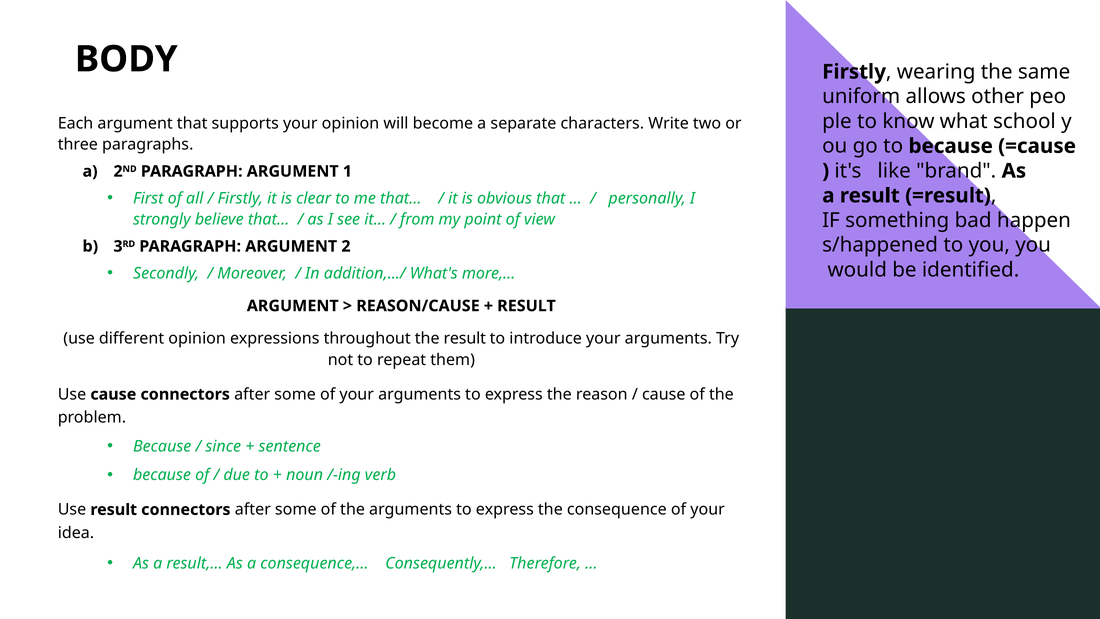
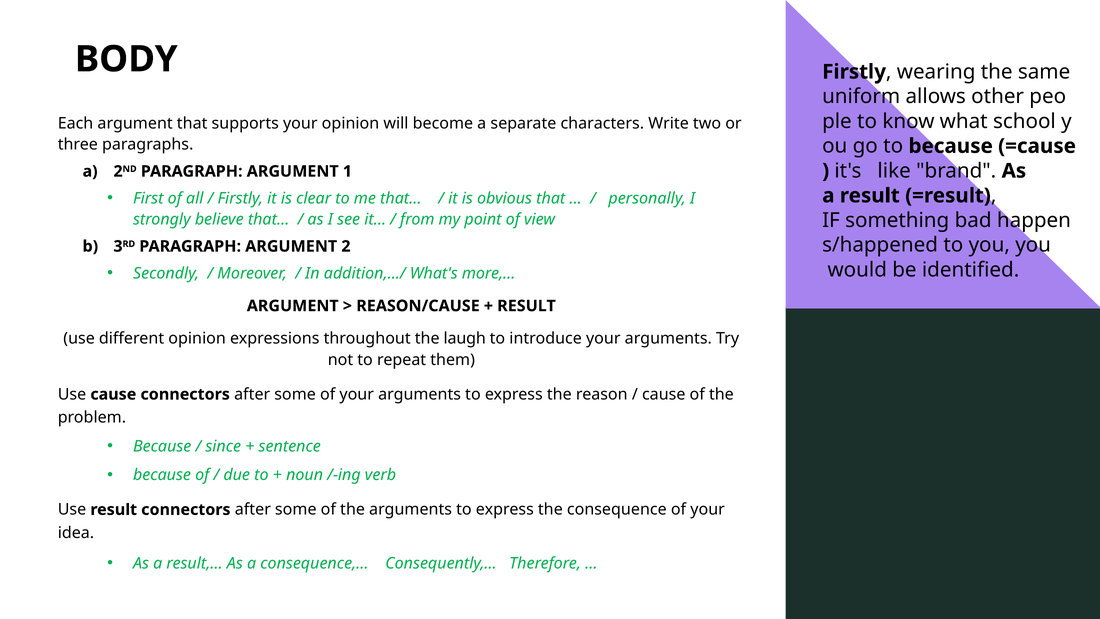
the result: result -> laugh (465, 338)
